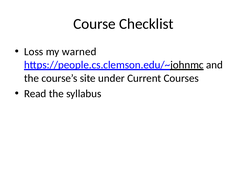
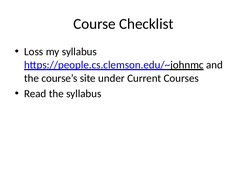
my warned: warned -> syllabus (79, 52)
